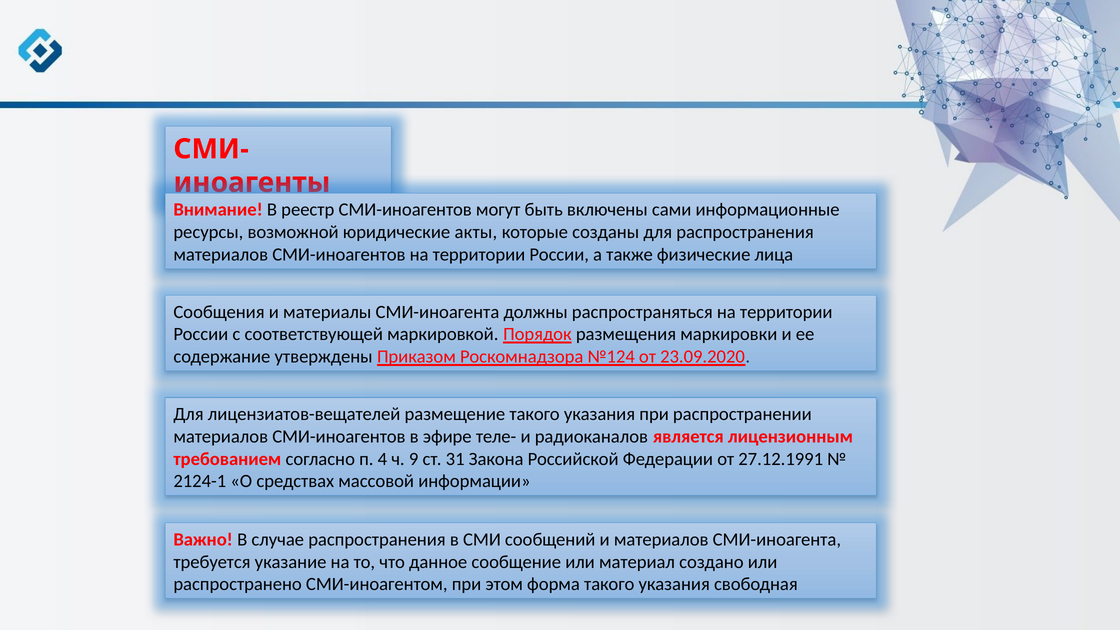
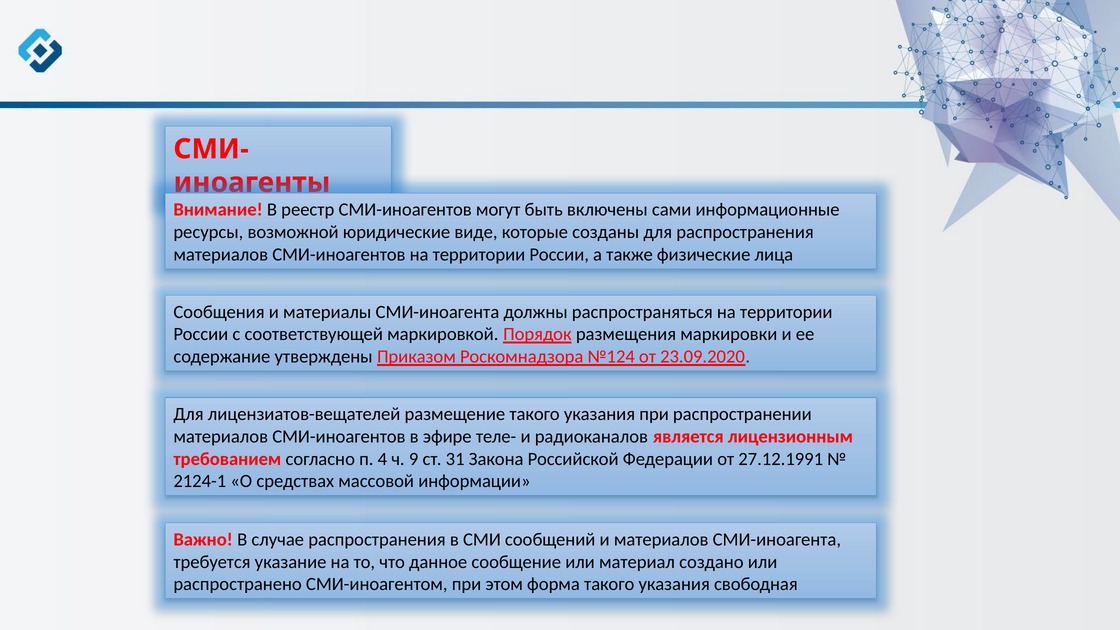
акты: акты -> виде (476, 232)
